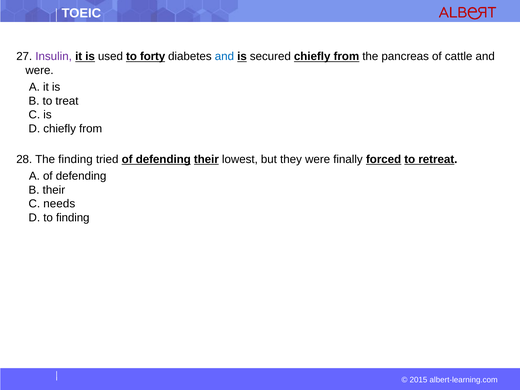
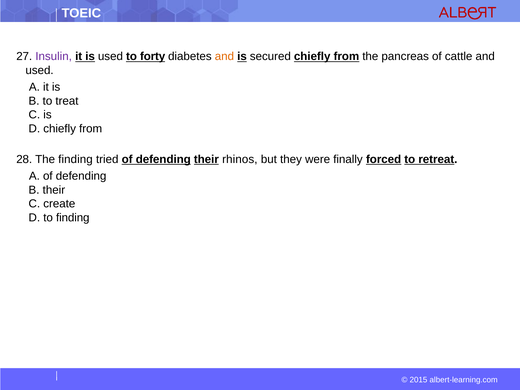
and colour: blue -> orange (224, 56)
were: were -> used (40, 70)
lowest: lowest -> rhinos (240, 159)
needs: needs -> create (59, 204)
